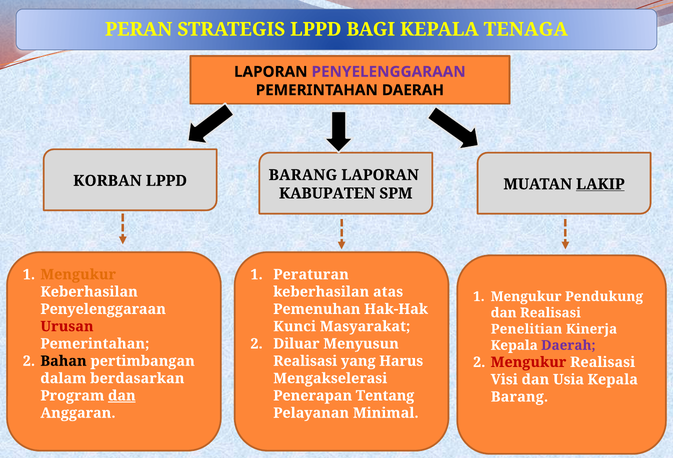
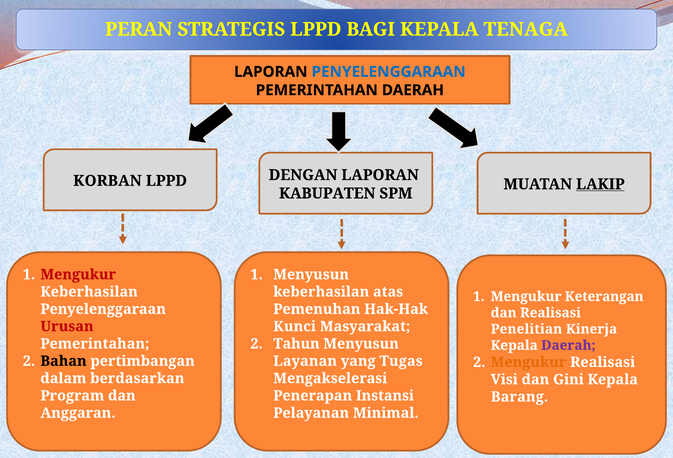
PENYELENGGARAAN colour: purple -> blue (389, 72)
LPPD BARANG: BARANG -> DENGAN (303, 175)
Mengukur colour: orange -> red (78, 274)
Peraturan: Peraturan -> Menyusun (311, 274)
Pendukung: Pendukung -> Keterangan (604, 296)
Diluar: Diluar -> Tahun (296, 344)
Realisasi: Realisasi -> Layanan (305, 361)
Harus: Harus -> Tugas (401, 361)
Mengukur colour: red -> orange (529, 362)
Usia: Usia -> Gini (568, 379)
dan underline: present -> none (122, 396)
Tentang: Tentang -> Instansi (385, 396)
